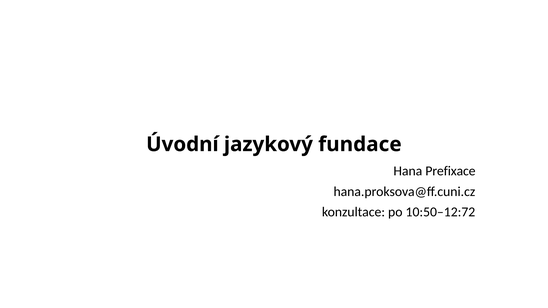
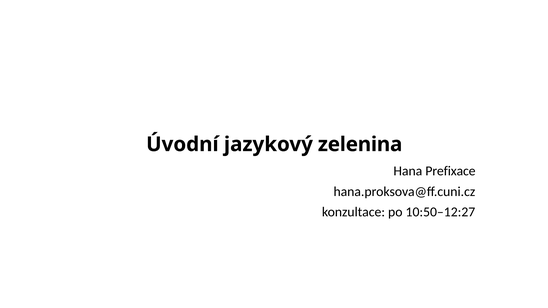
fundace: fundace -> zelenina (360, 144)
10:50–12:72: 10:50–12:72 -> 10:50–12:27 (440, 212)
